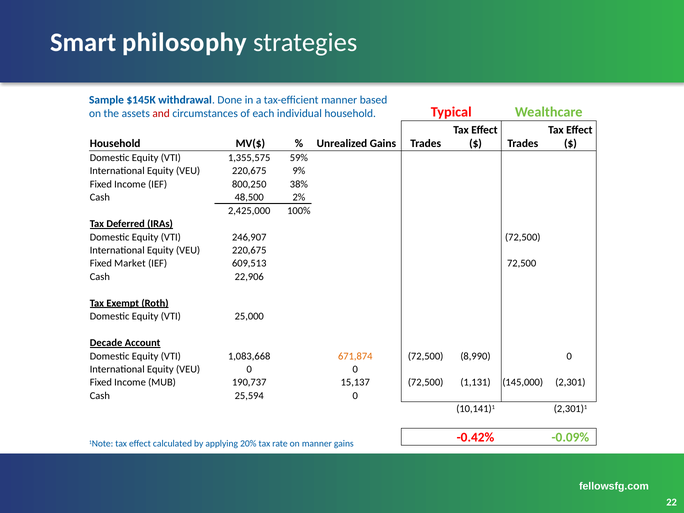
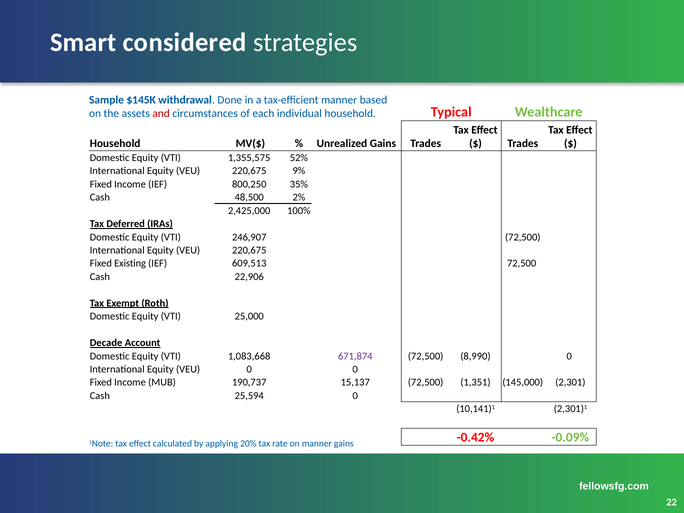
philosophy: philosophy -> considered (185, 42)
59%: 59% -> 52% (299, 158)
38%: 38% -> 35% (299, 184)
Market: Market -> Existing (130, 264)
671,874 colour: orange -> purple (355, 356)
1,131: 1,131 -> 1,351 (475, 383)
